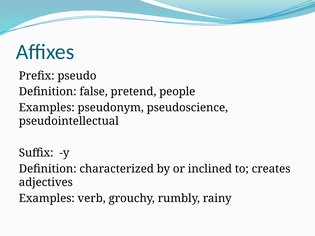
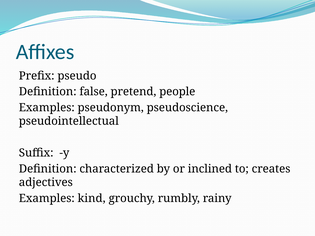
verb: verb -> kind (92, 199)
